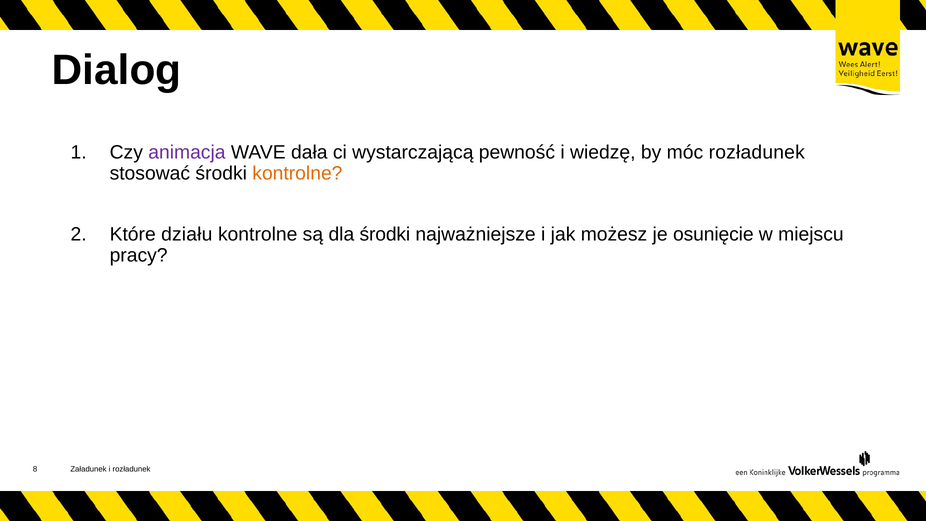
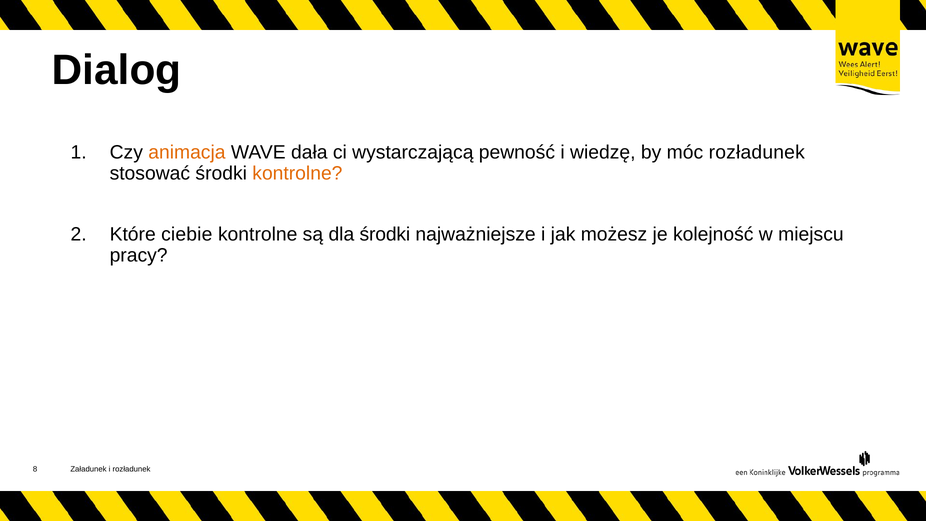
animacja colour: purple -> orange (187, 152)
działu: działu -> ciebie (187, 234)
osunięcie: osunięcie -> kolejność (713, 234)
